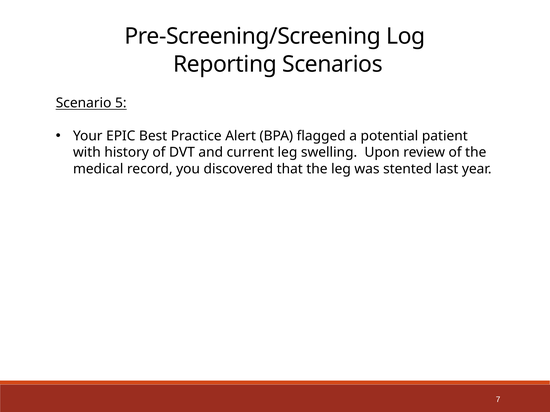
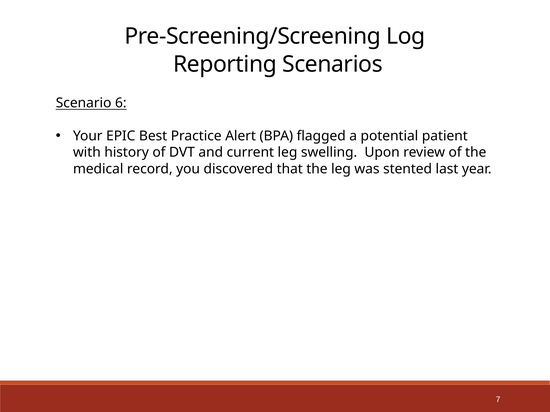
5: 5 -> 6 (121, 103)
